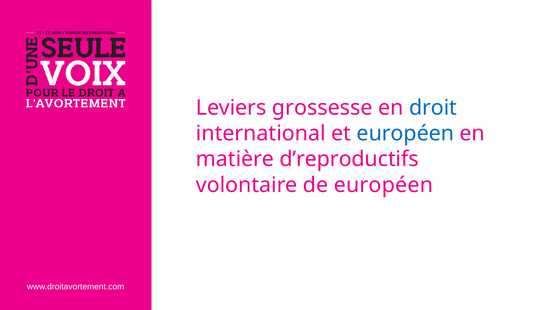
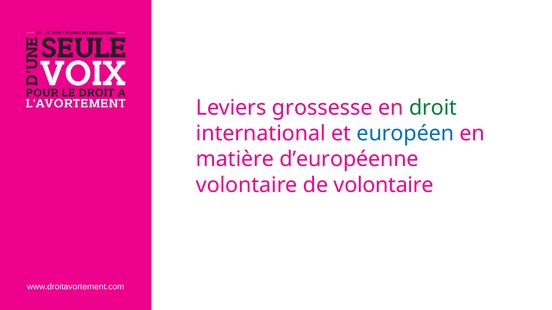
droit colour: blue -> green (433, 108)
d’reproductifs: d’reproductifs -> d’européenne (349, 159)
de européen: européen -> volontaire (384, 185)
